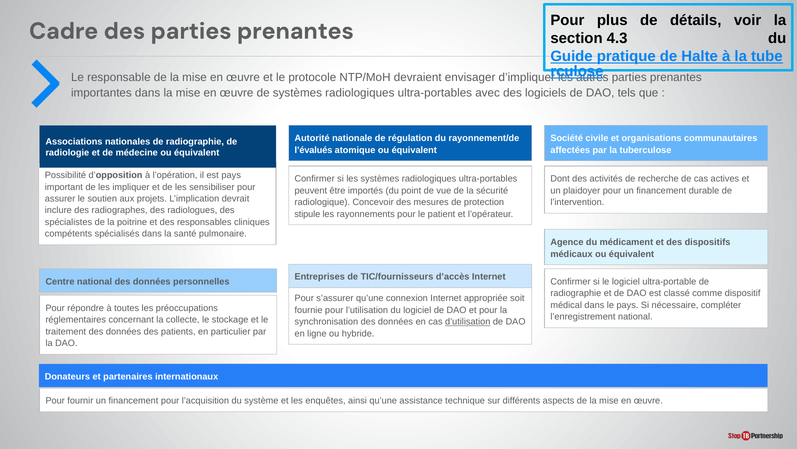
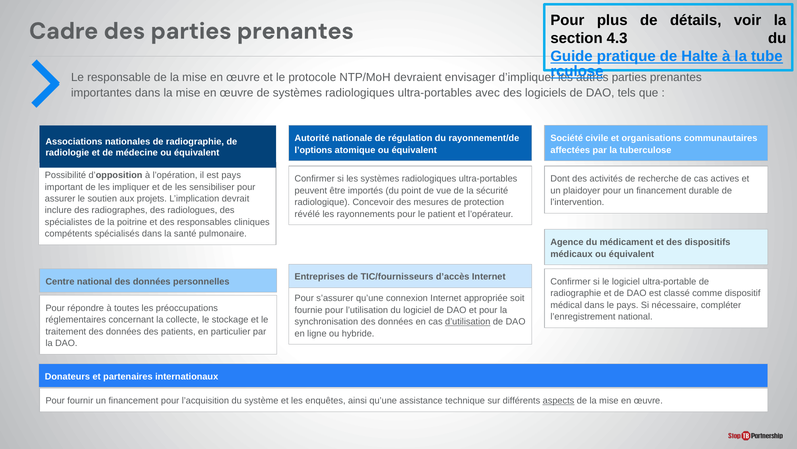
l’évalués: l’évalués -> l’options (313, 150)
stipule: stipule -> révélé (307, 214)
aspects underline: none -> present (558, 400)
